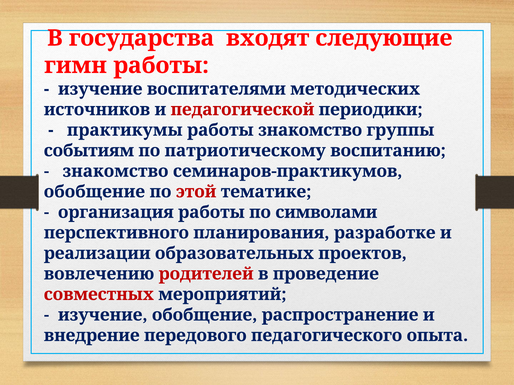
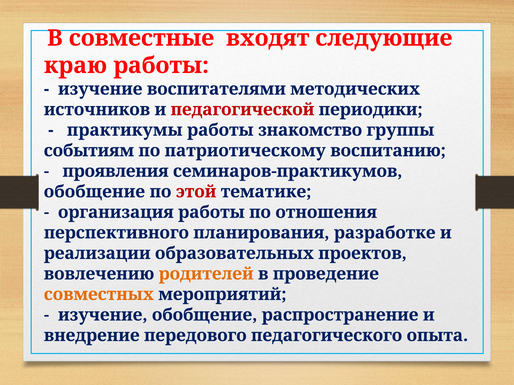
государства: государства -> совместные (142, 38)
гимн: гимн -> краю (75, 66)
знакомство: знакомство -> проявления (116, 171)
символами: символами -> отношения (326, 212)
родителей colour: red -> orange (206, 274)
совместных colour: red -> orange (99, 295)
